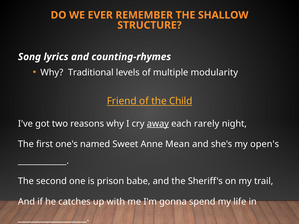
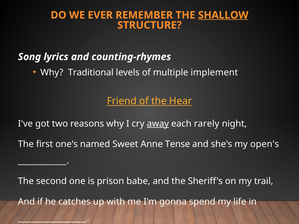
SHALLOW underline: none -> present (223, 15)
modularity: modularity -> implement (214, 73)
Child: Child -> Hear (181, 101)
Mean: Mean -> Tense (178, 144)
